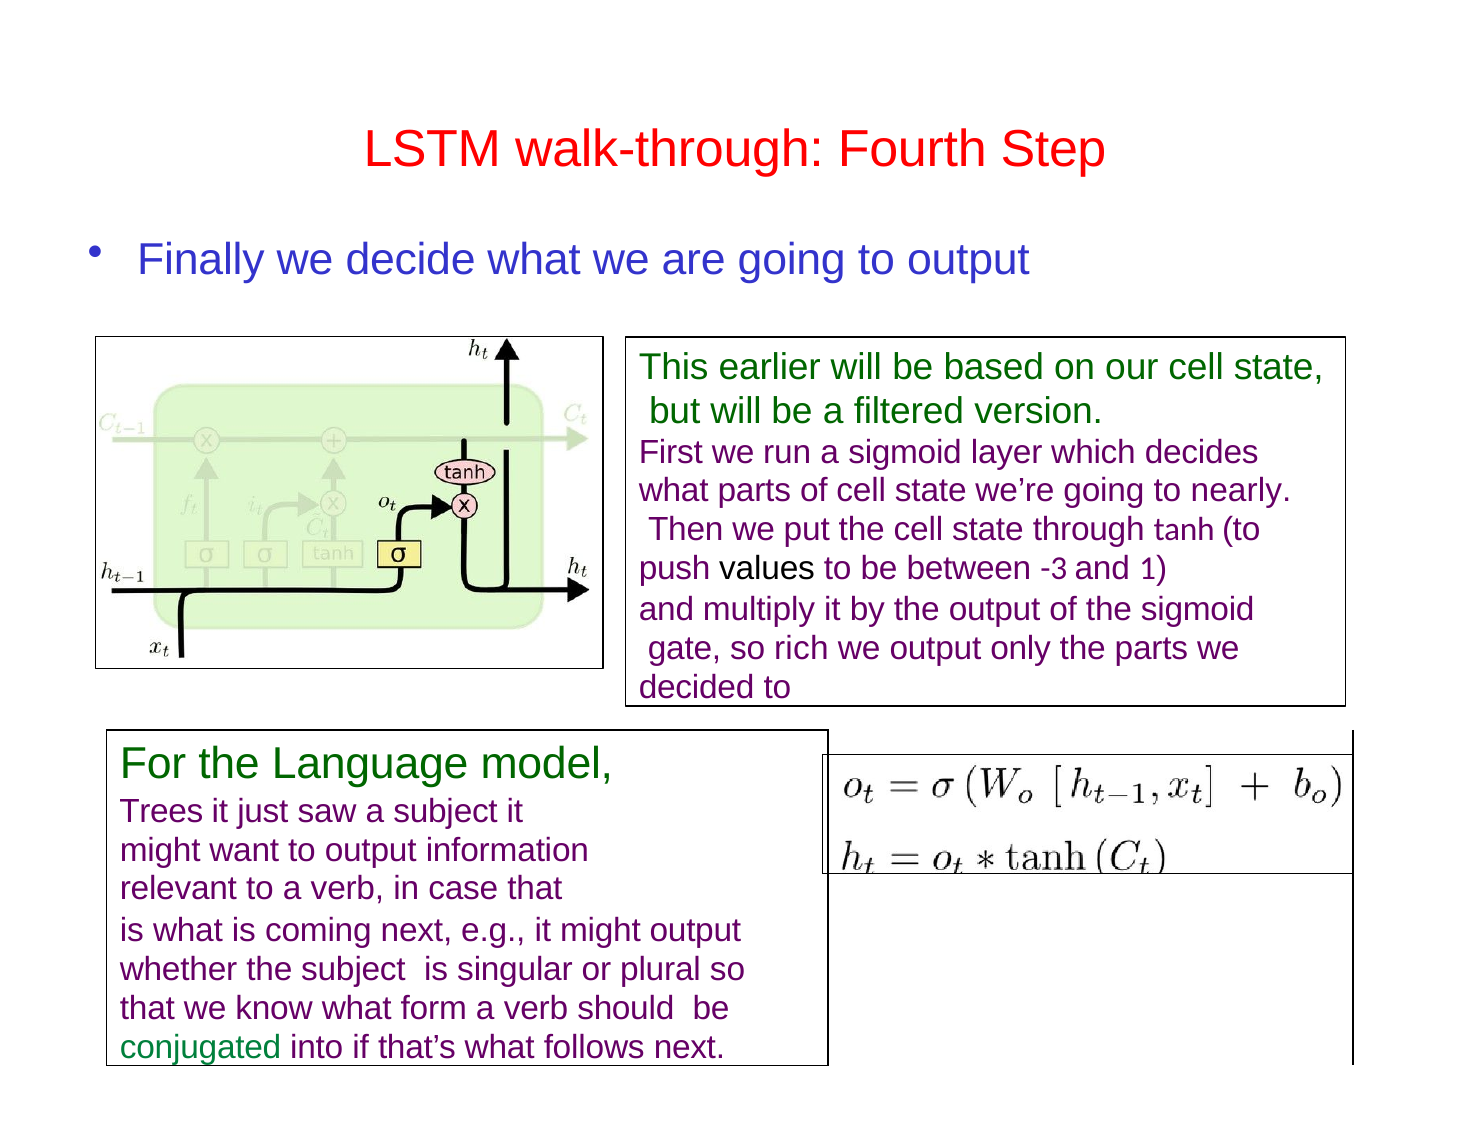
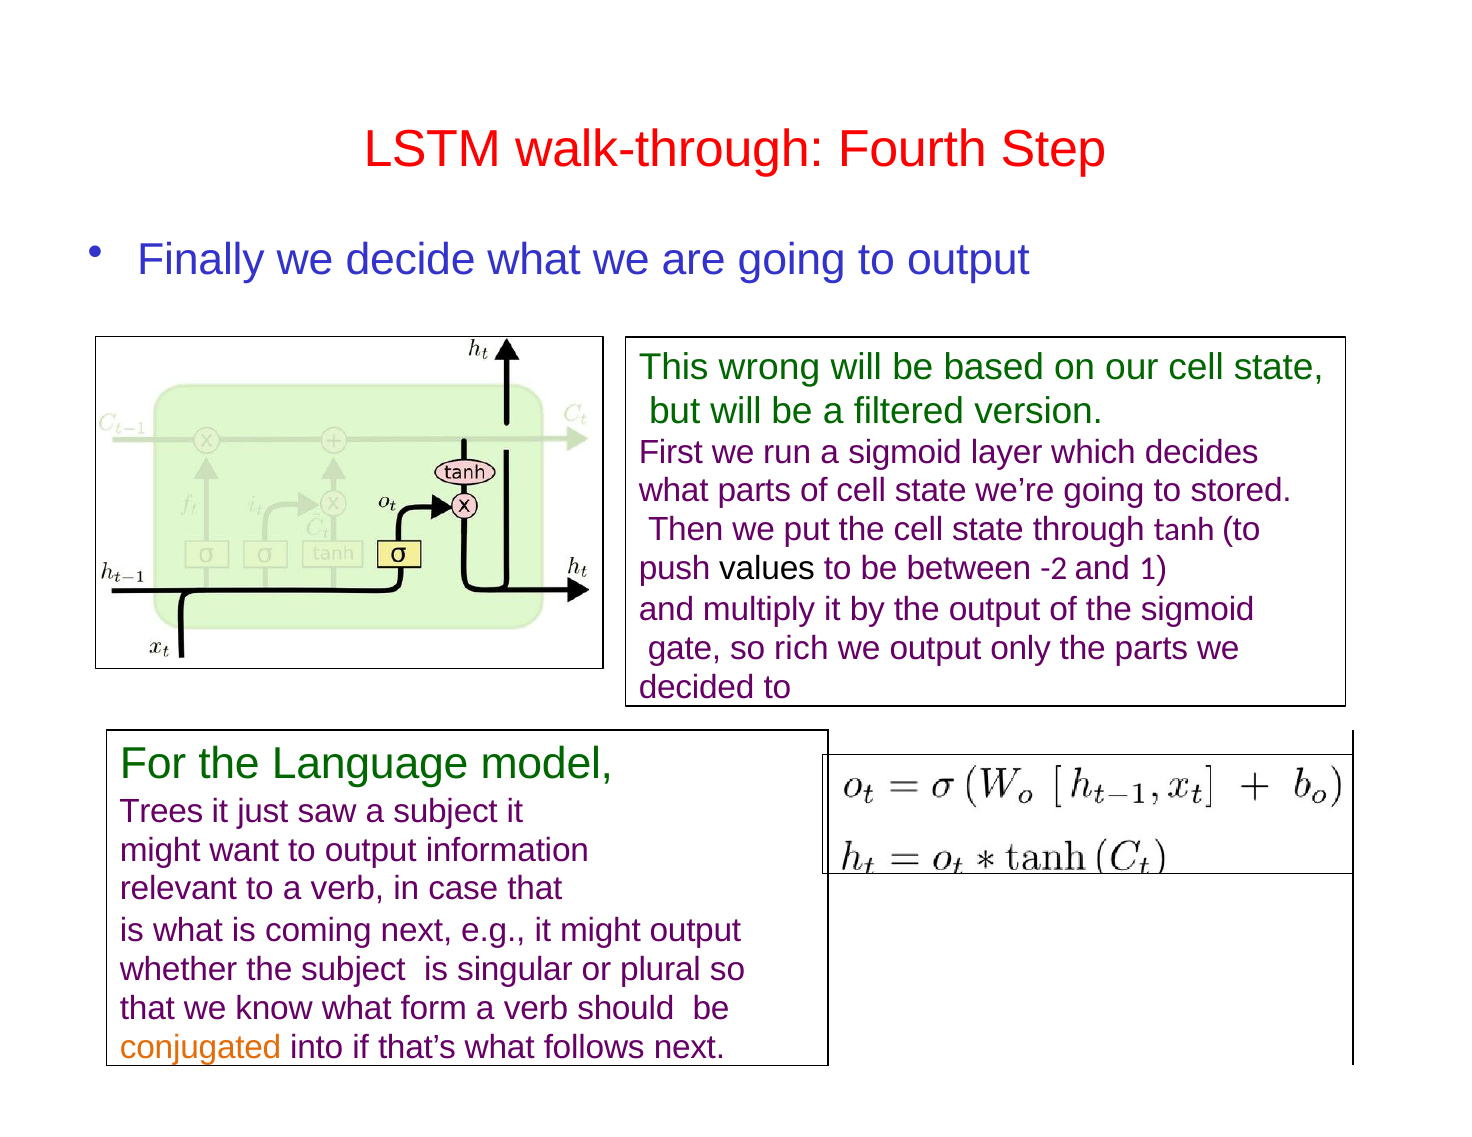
earlier: earlier -> wrong (769, 367)
nearly: nearly -> stored (1241, 491)
-3: -3 -> -2 (1054, 569)
conjugated colour: green -> orange (201, 1048)
